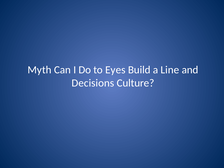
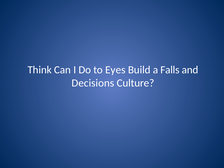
Myth: Myth -> Think (40, 70)
Line: Line -> Falls (170, 70)
